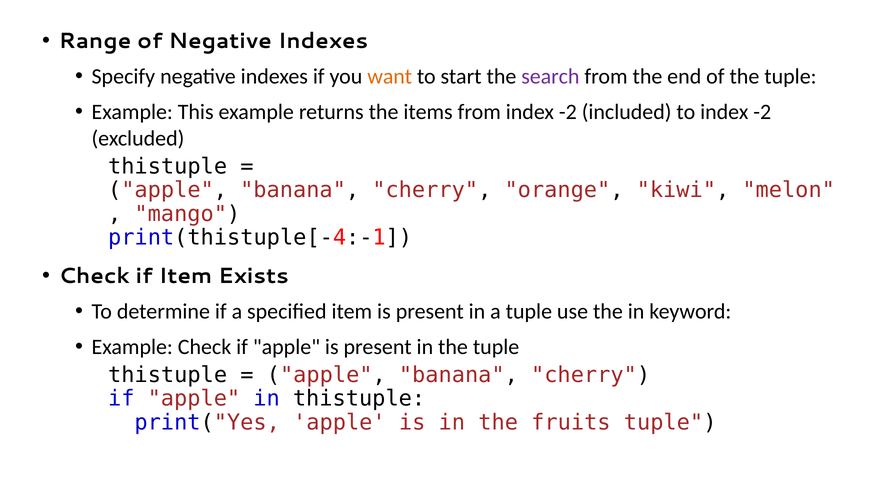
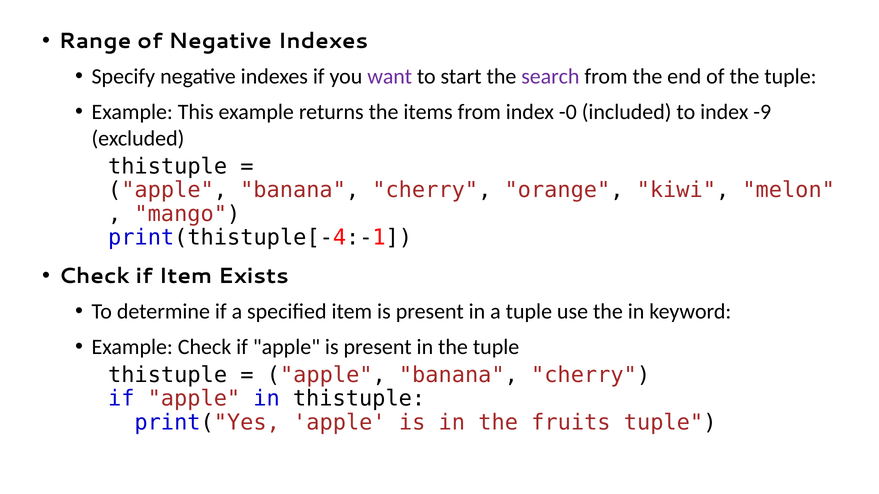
want colour: orange -> purple (390, 77)
from index -2: -2 -> -0 (568, 112)
to index -2: -2 -> -9 (762, 112)
